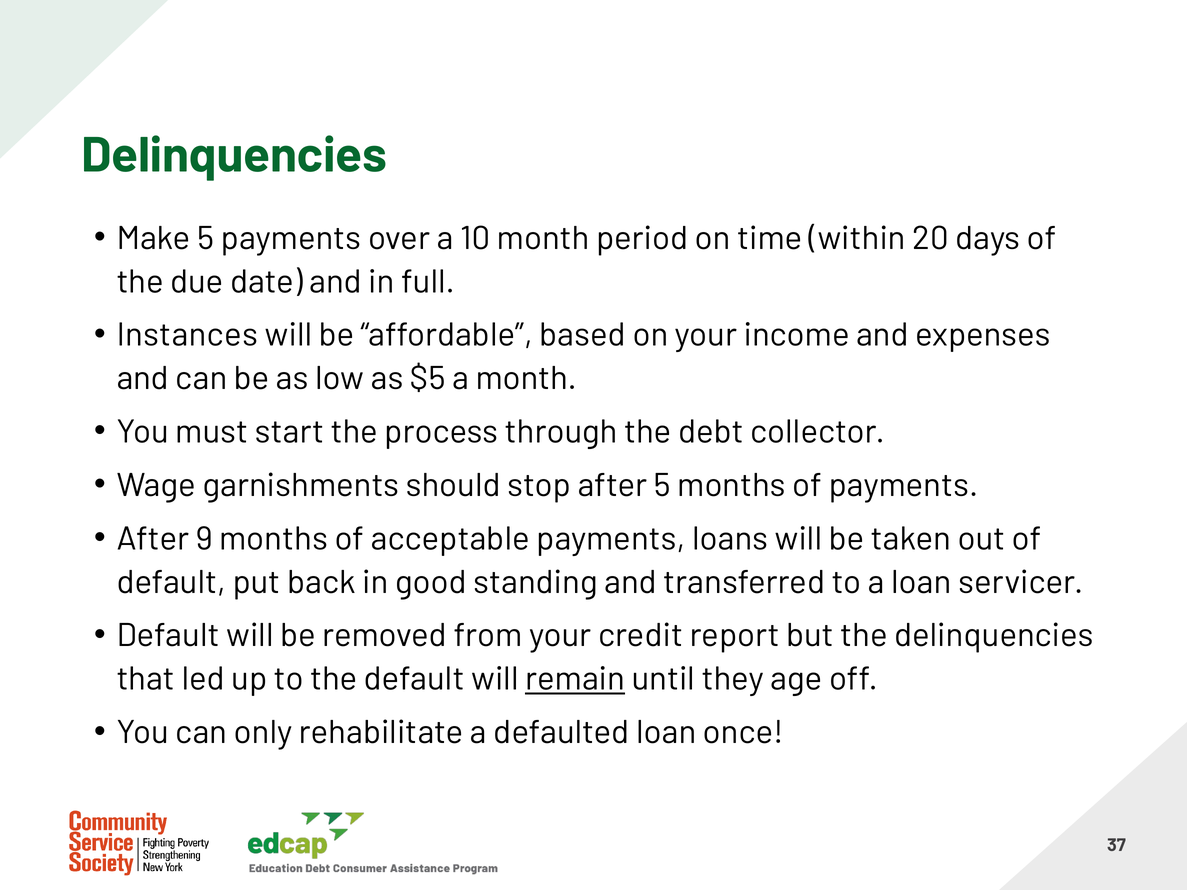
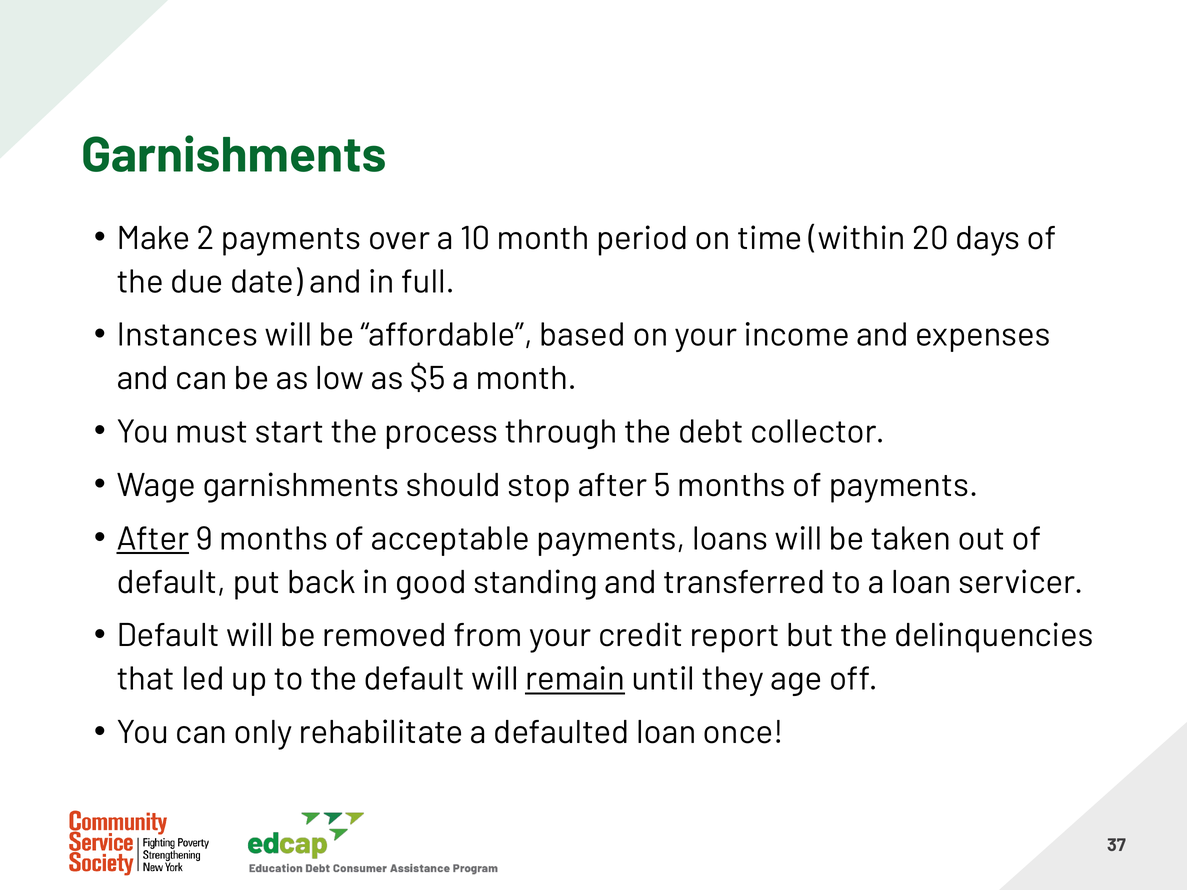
Delinquencies: Delinquencies -> Garnishments (234, 155)
Make 5: 5 -> 2 (206, 238)
After underline: none -> present (153, 539)
